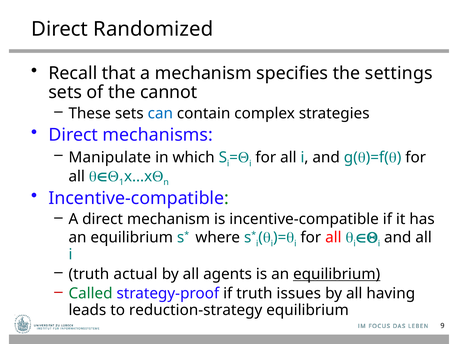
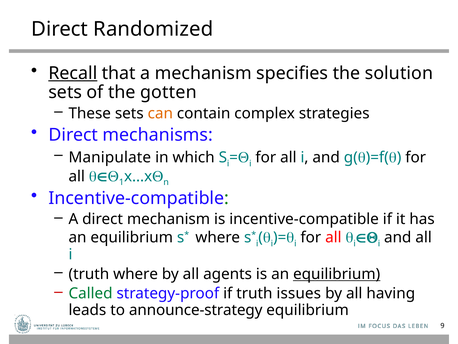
Recall underline: none -> present (73, 73)
settings: settings -> solution (399, 73)
cannot: cannot -> gotten (168, 92)
can colour: blue -> orange (160, 113)
truth actual: actual -> where (136, 274)
reduction-strategy: reduction-strategy -> announce-strategy (196, 310)
